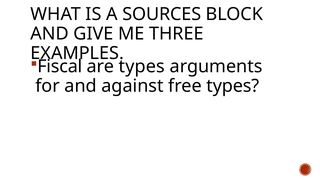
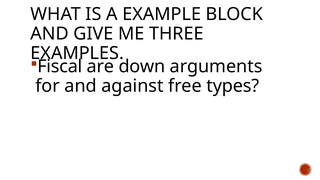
SOURCES: SOURCES -> EXAMPLE (162, 14)
are types: types -> down (142, 66)
